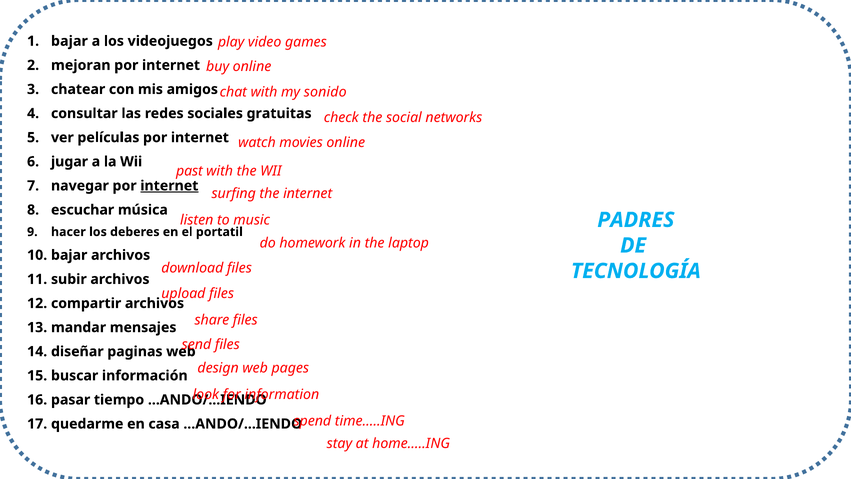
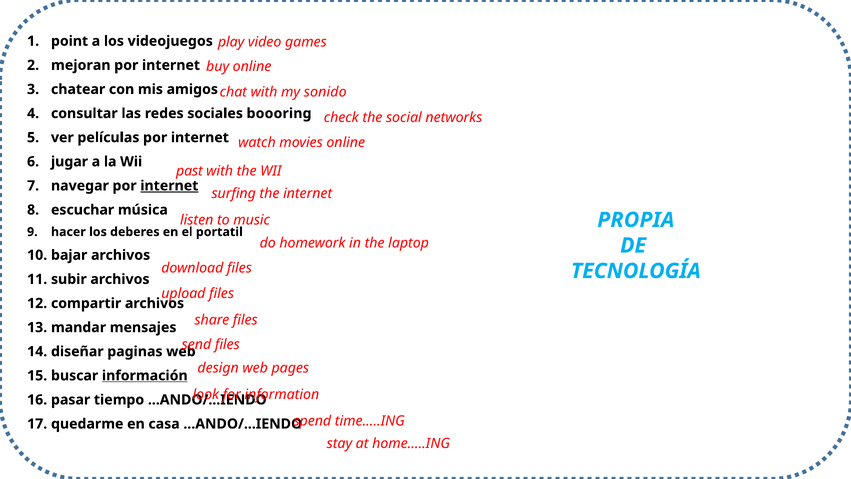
bajar: bajar -> point (70, 41)
gratuitas: gratuitas -> boooring (279, 113)
PADRES: PADRES -> PROPIA (636, 220)
información underline: none -> present (145, 375)
